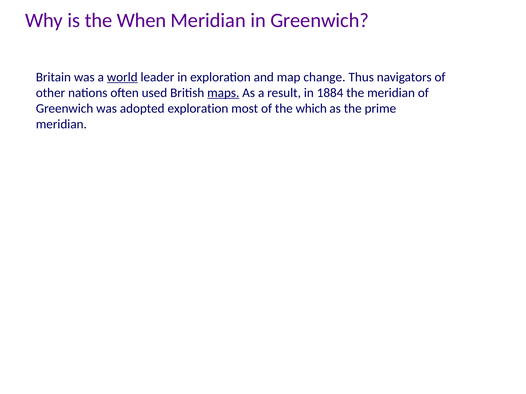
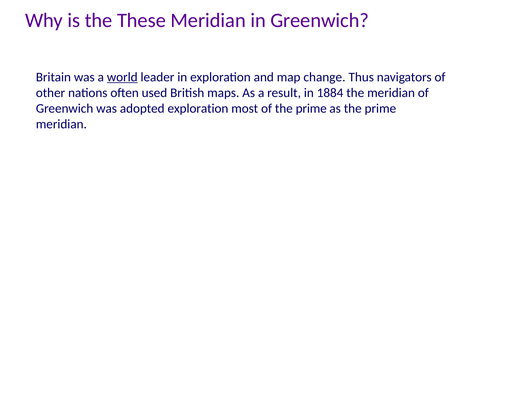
When: When -> These (141, 20)
maps underline: present -> none (223, 93)
of the which: which -> prime (311, 109)
